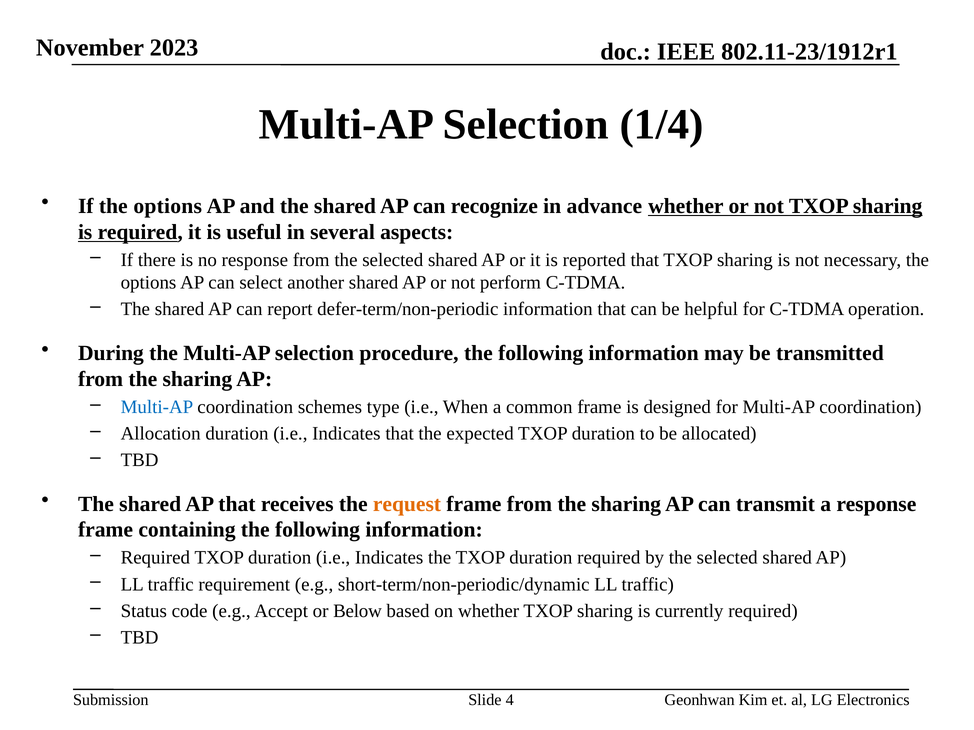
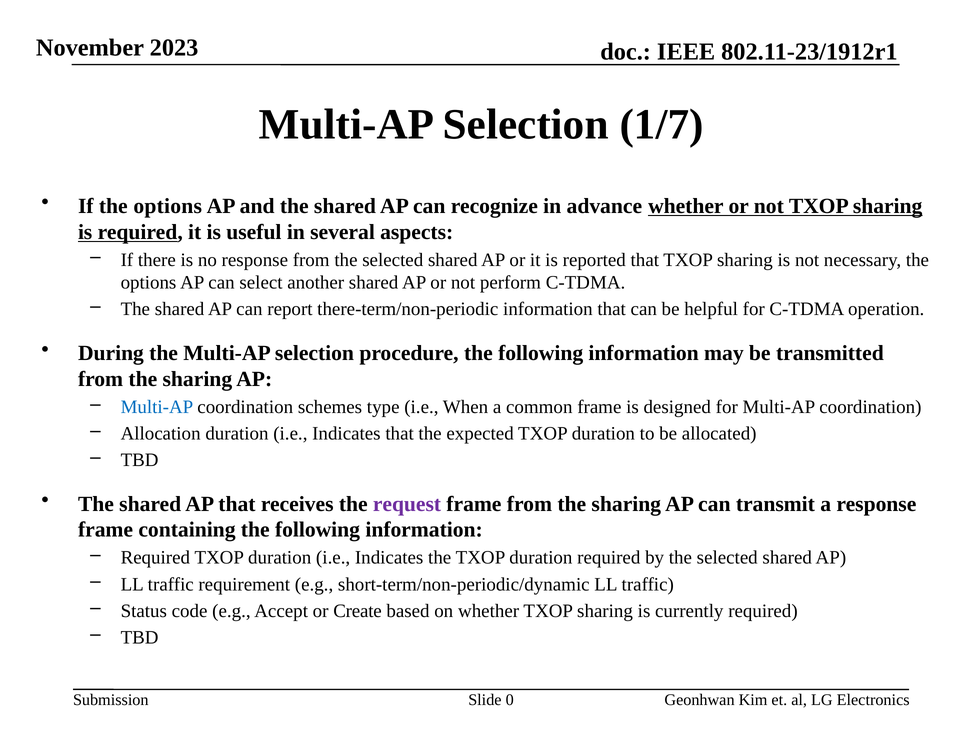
1/4: 1/4 -> 1/7 (662, 125)
defer-term/non-periodic: defer-term/non-periodic -> there-term/non-periodic (408, 309)
request colour: orange -> purple (407, 504)
Below: Below -> Create (358, 611)
4: 4 -> 0 (510, 701)
